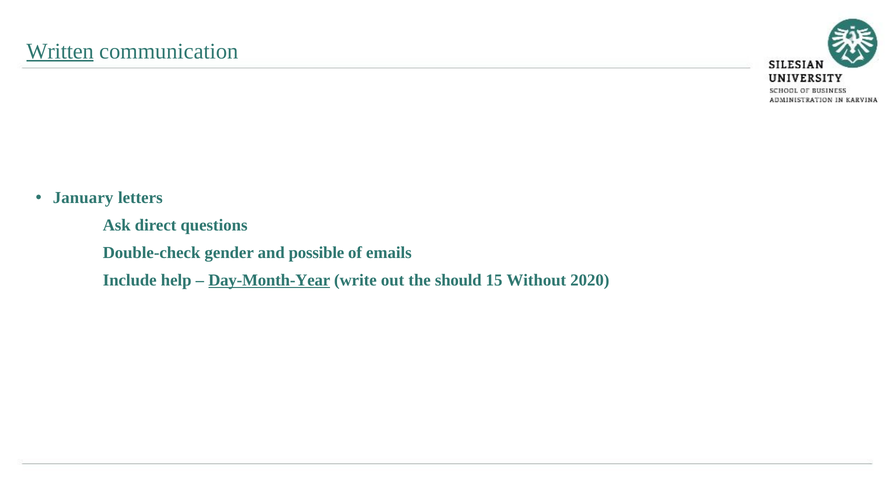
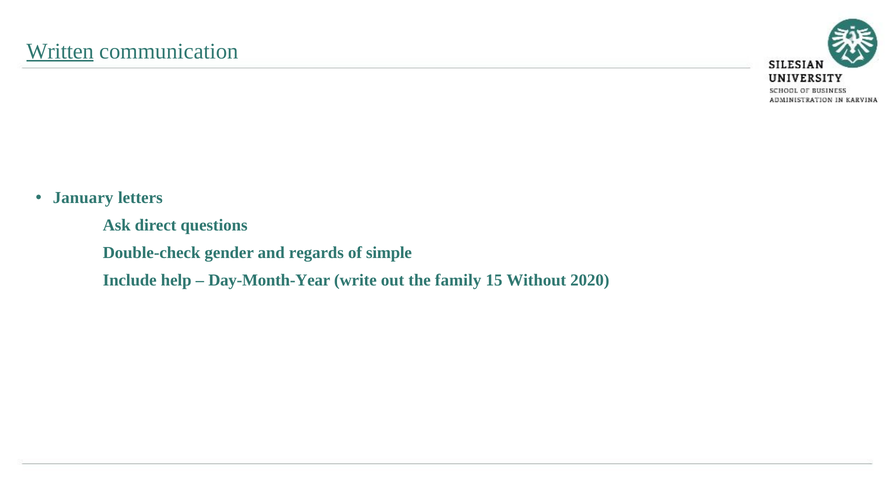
possible: possible -> regards (316, 253)
emails: emails -> simple (389, 253)
Day-Month-Year underline: present -> none (269, 280)
should: should -> family (458, 280)
